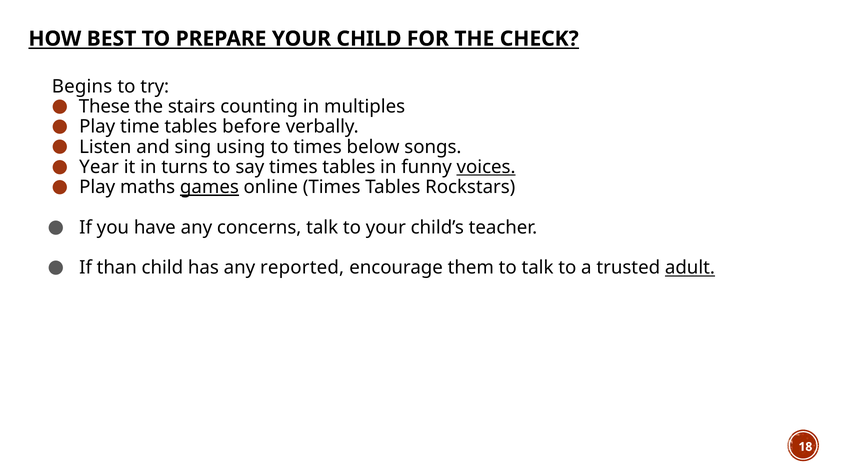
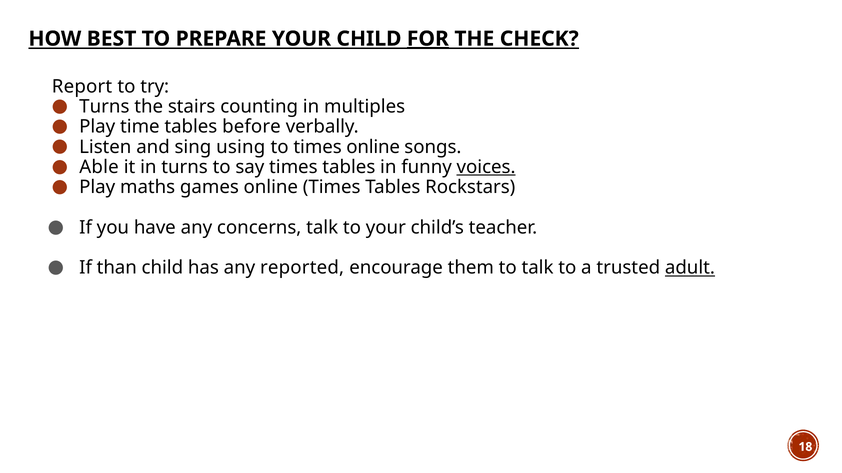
FOR underline: none -> present (428, 39)
Begins: Begins -> Report (82, 86)
These: These -> Turns (104, 107)
times below: below -> online (373, 147)
Year: Year -> Able (99, 167)
games underline: present -> none (209, 187)
